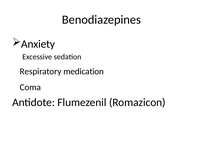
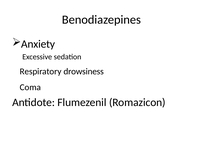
medication: medication -> drowsiness (84, 72)
